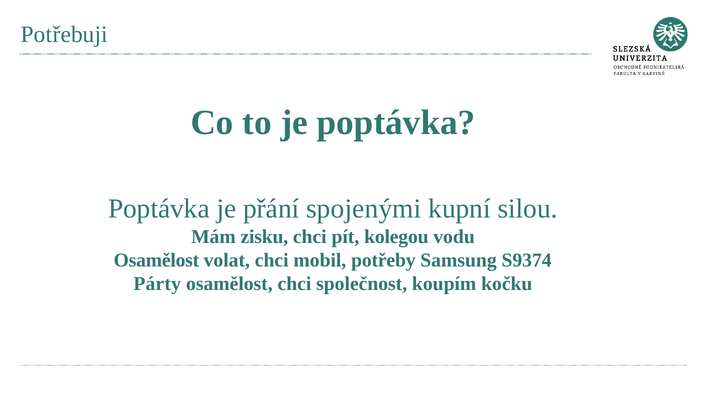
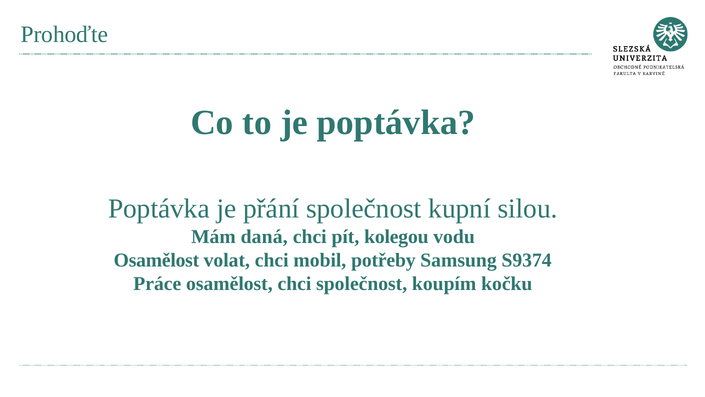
Potřebuji: Potřebuji -> Prohoďte (65, 34)
přání spojenými: spojenými -> společnost (364, 209)
zisku: zisku -> daná (264, 236)
Párty: Párty -> Práce (157, 283)
